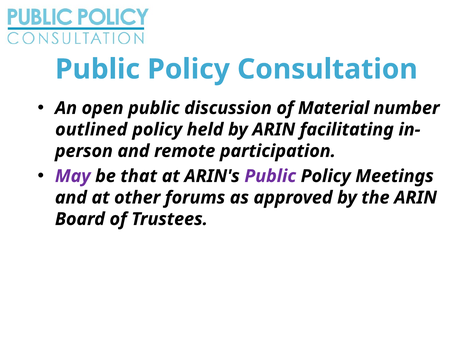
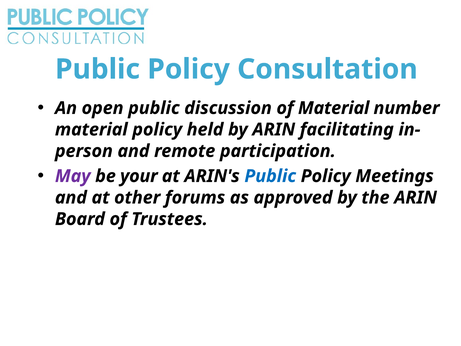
outlined: outlined -> material (91, 129)
that: that -> your (139, 176)
Public colour: purple -> blue (270, 176)
